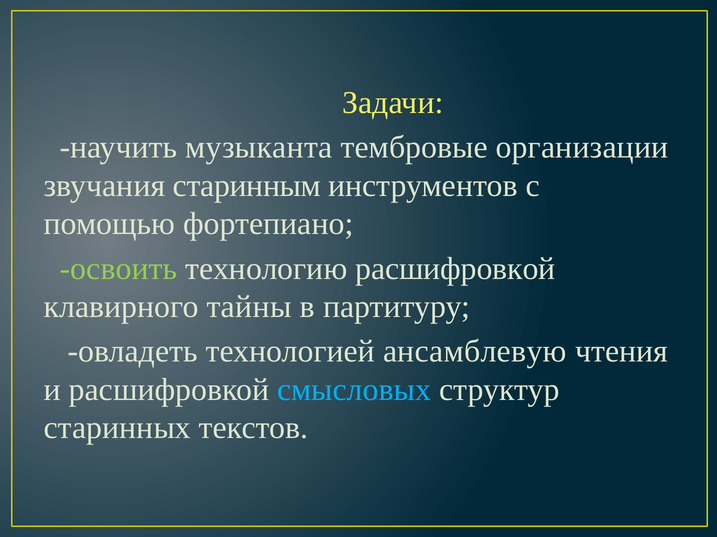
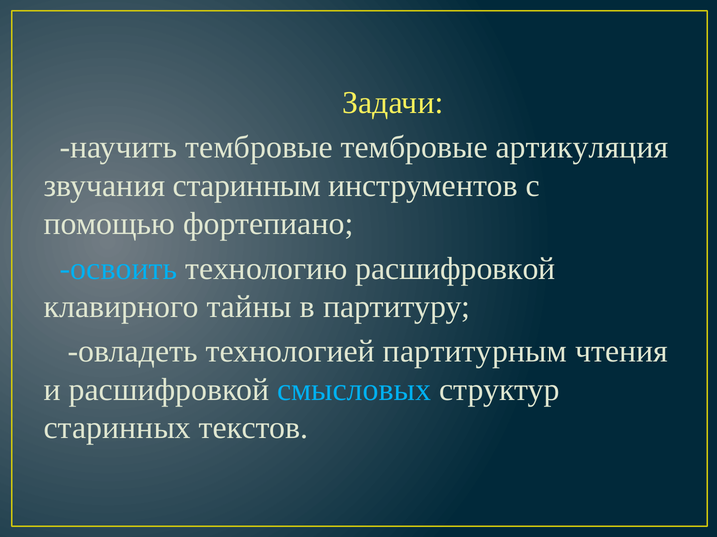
научить музыканта: музыканта -> тембровые (259, 148)
организации: организации -> артикуляция (582, 148)
освоить colour: light green -> light blue (119, 269)
ансамблевую: ансамблевую -> партитурным (475, 352)
